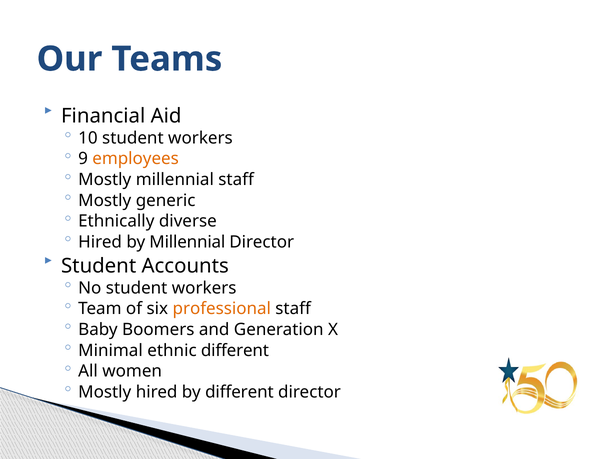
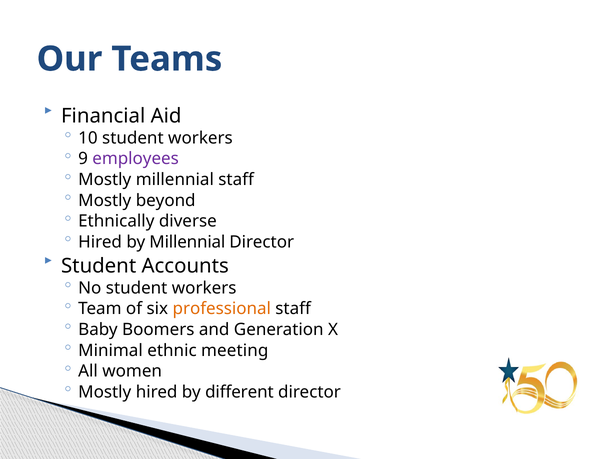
employees colour: orange -> purple (136, 159)
generic: generic -> beyond (166, 200)
ethnic different: different -> meeting (235, 350)
